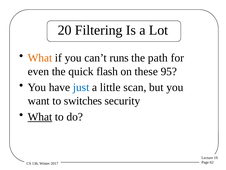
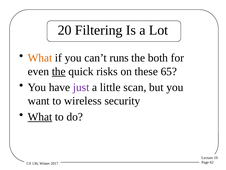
path: path -> both (158, 58)
the underline: none -> present (59, 71)
flash: flash -> risks (107, 71)
95: 95 -> 65 (169, 71)
just colour: blue -> purple (81, 87)
switches: switches -> wireless (83, 101)
